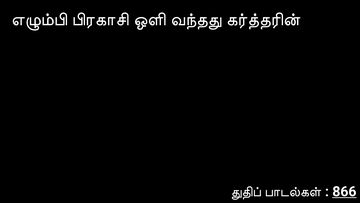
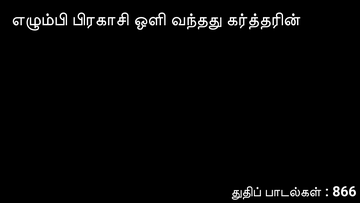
866 underline: present -> none (344, 191)
